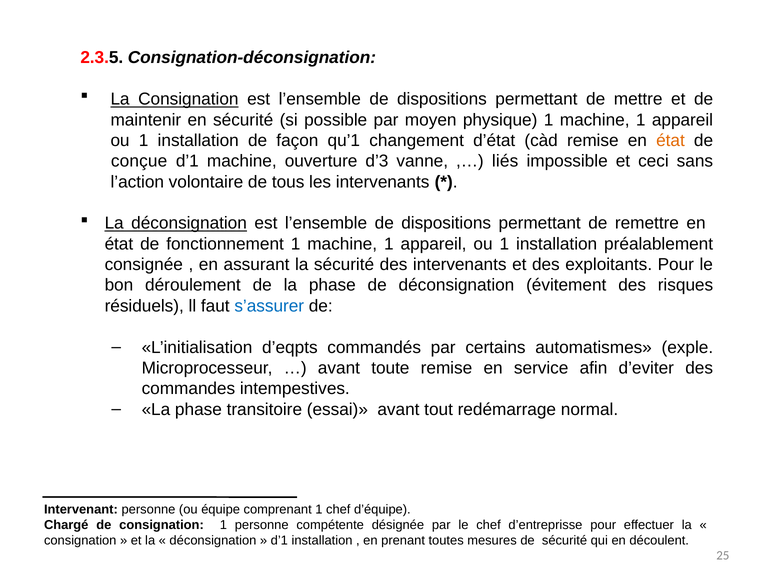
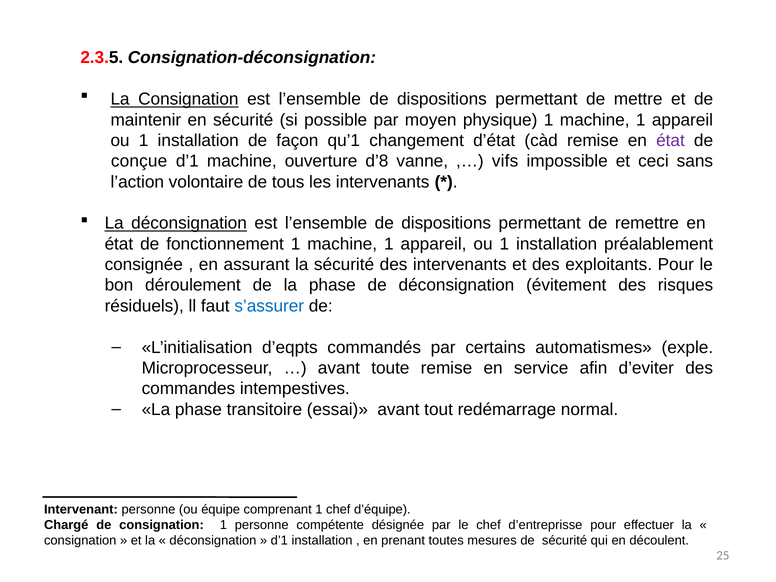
état colour: orange -> purple (670, 141)
d’3: d’3 -> d’8 (377, 161)
liés: liés -> vifs (505, 161)
